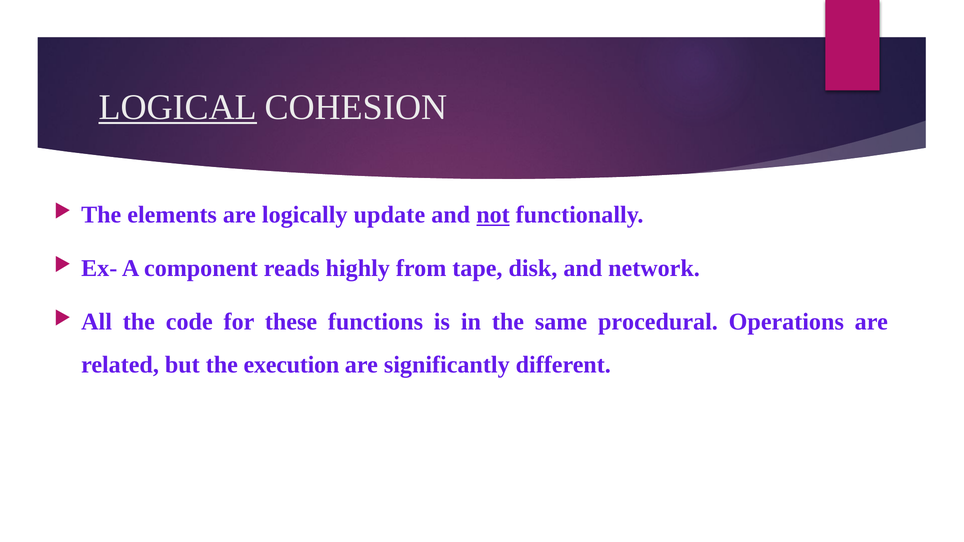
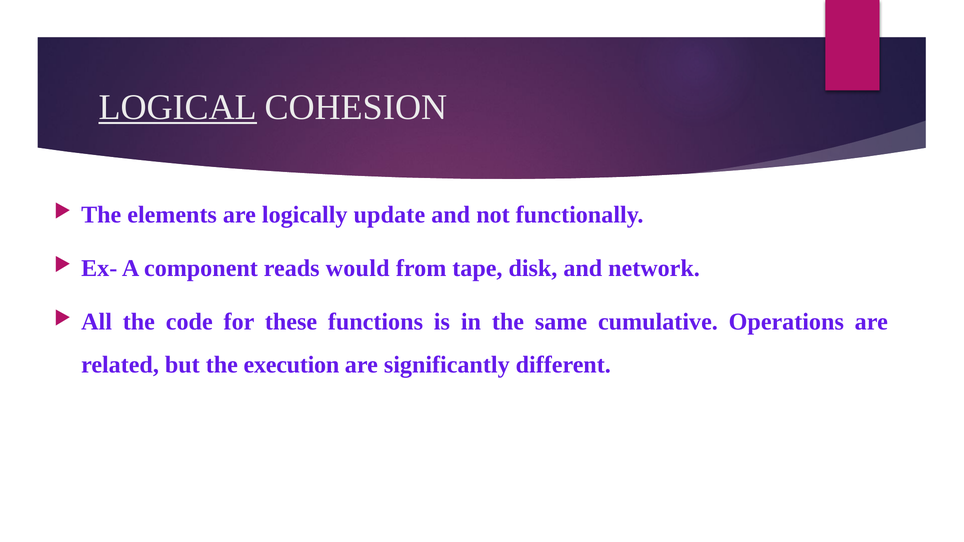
not underline: present -> none (493, 215)
highly: highly -> would (358, 268)
procedural: procedural -> cumulative (658, 322)
